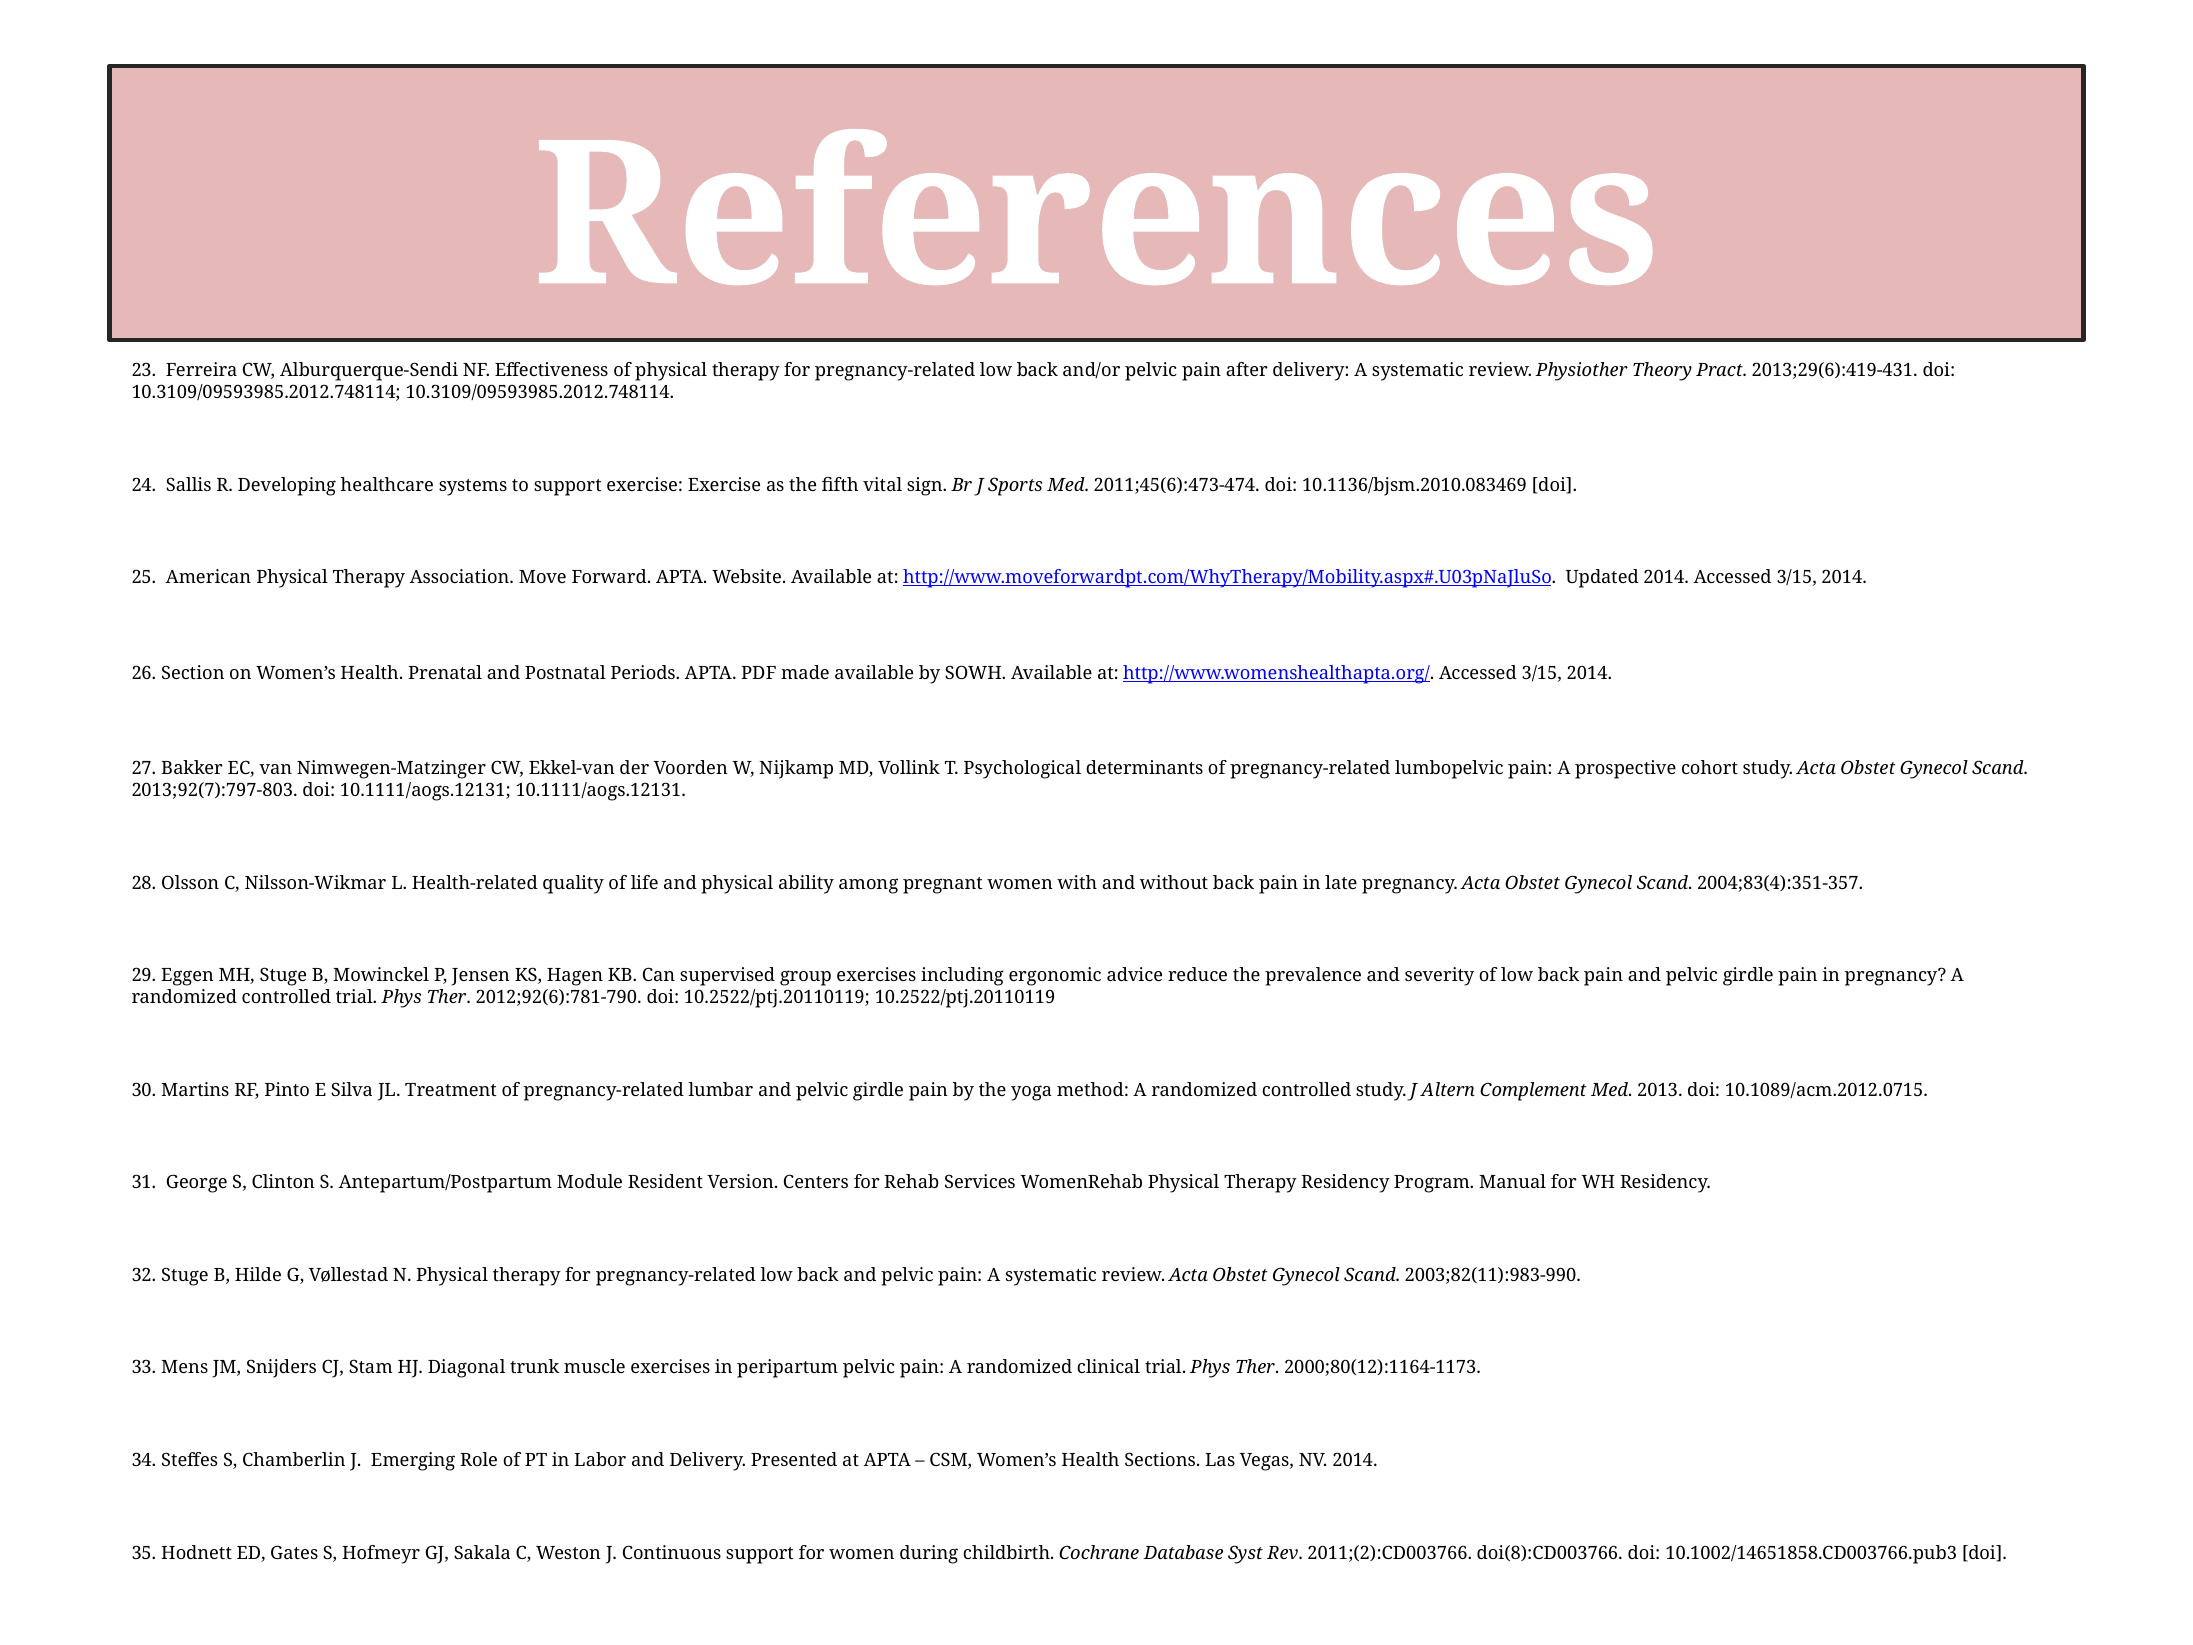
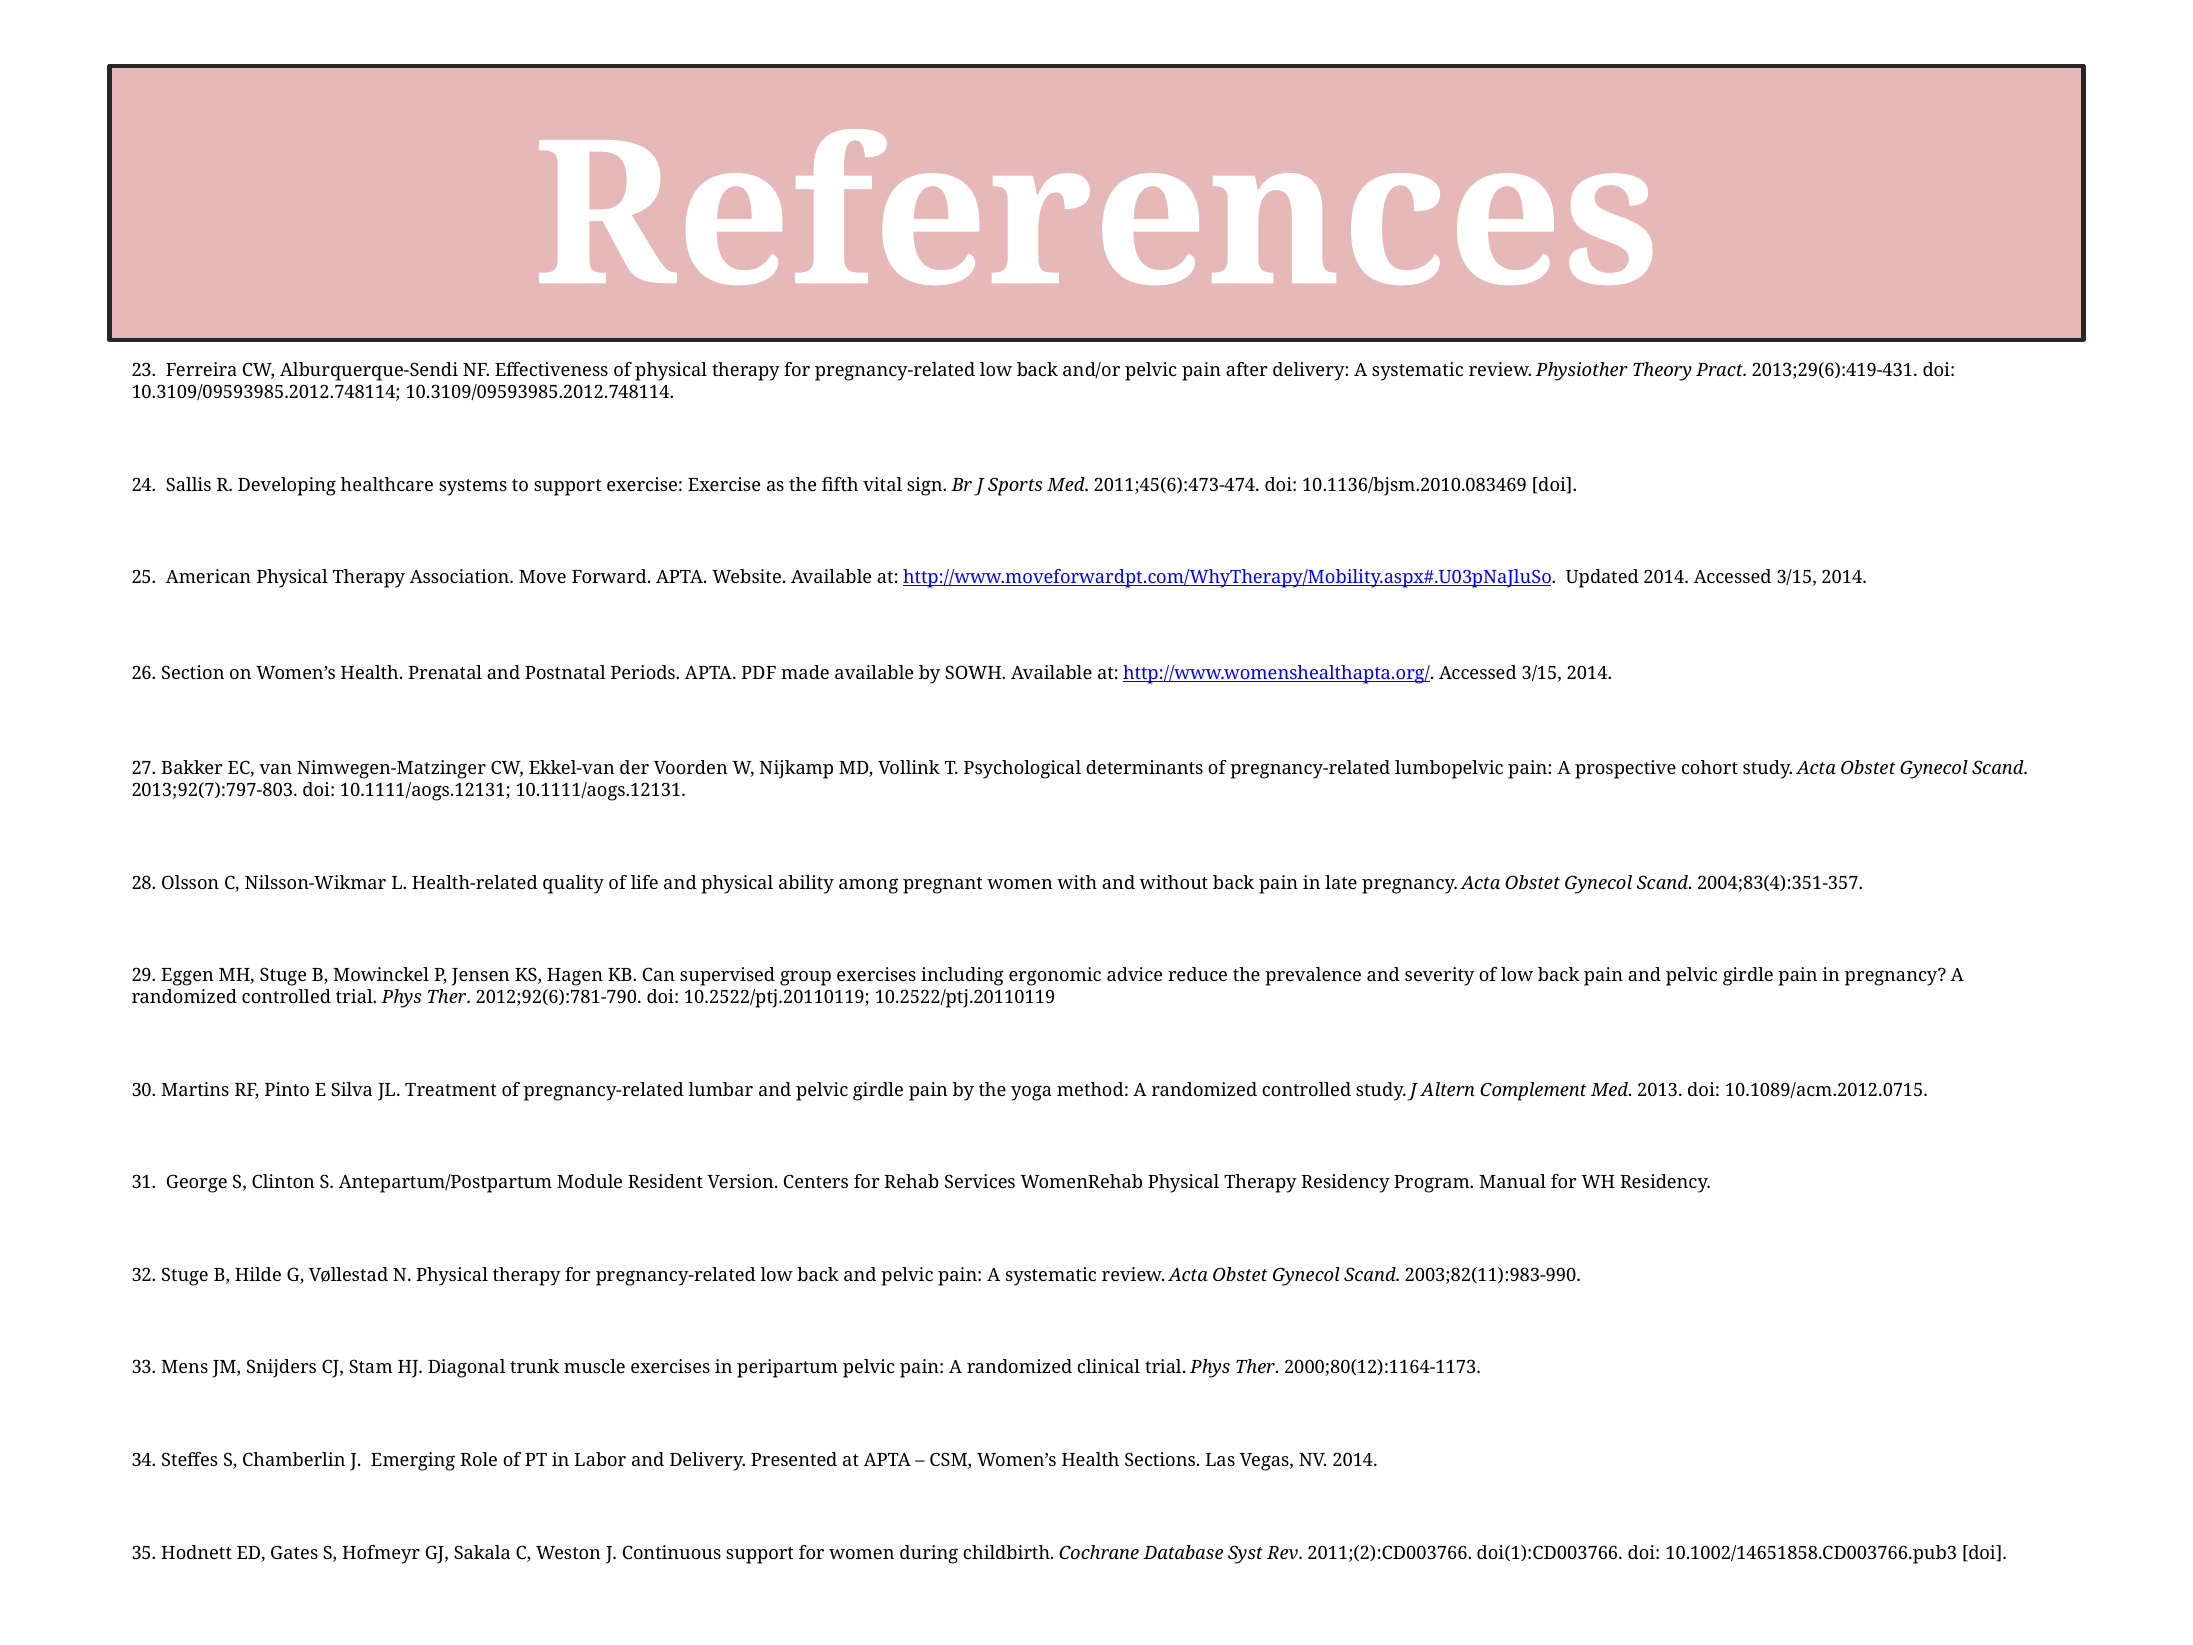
doi(8):CD003766: doi(8):CD003766 -> doi(1):CD003766 (1550, 1553)
